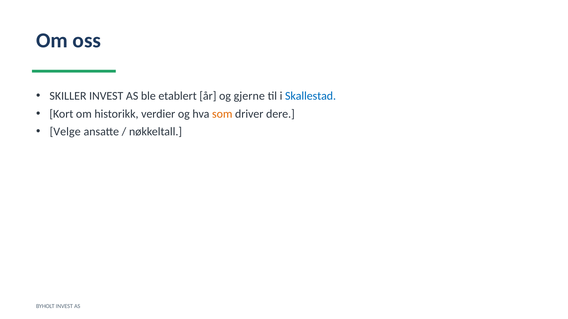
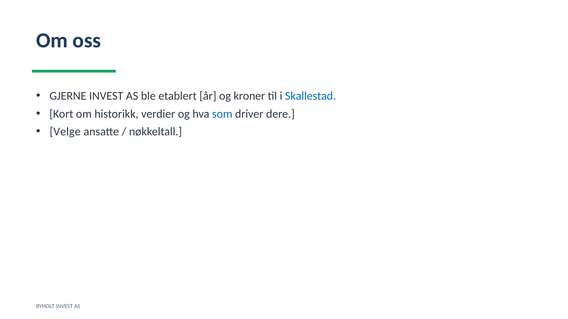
SKILLER: SKILLER -> GJERNE (68, 96)
gjerne: gjerne -> kroner (249, 96)
som colour: orange -> blue (222, 114)
